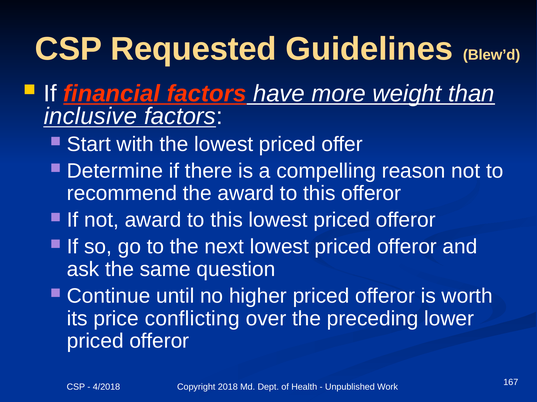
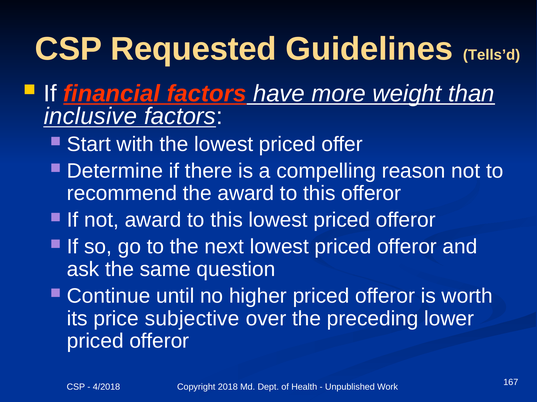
Blew’d: Blew’d -> Tells’d (492, 55)
conflicting: conflicting -> subjective (192, 319)
